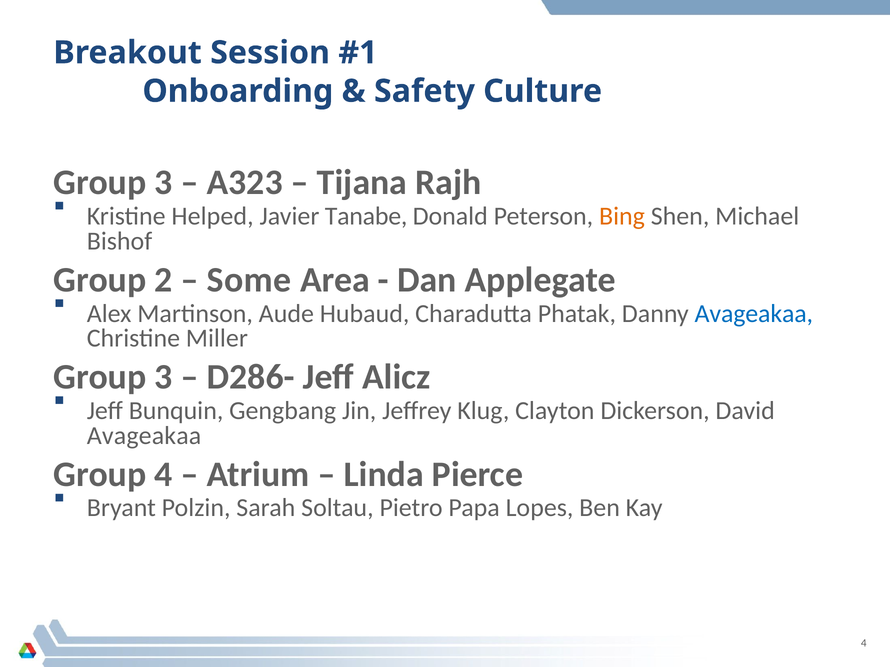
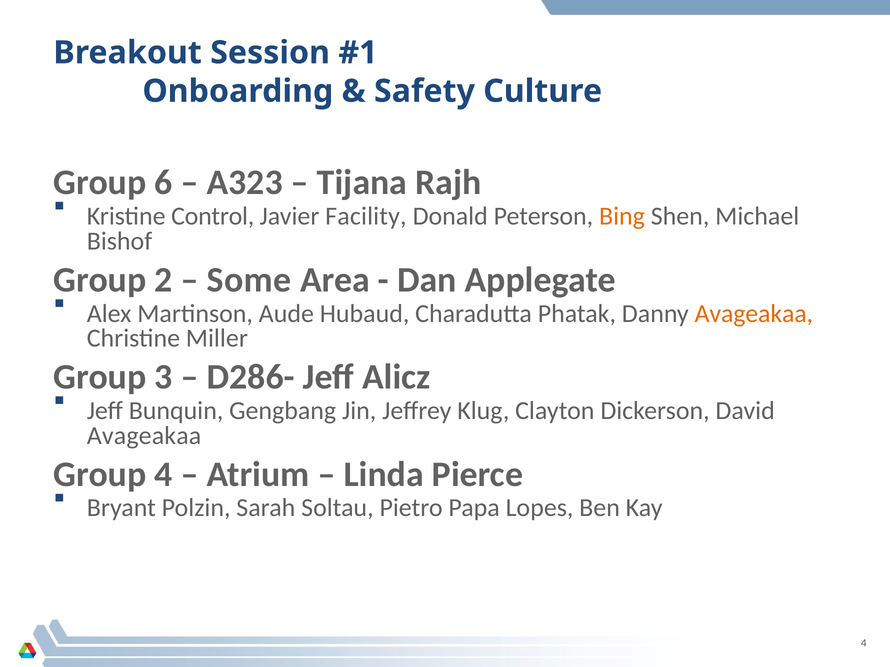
3: 3 -> 6 (163, 183)
Helped: Helped -> Control (213, 216)
Tanabe: Tanabe -> Facility (366, 216)
Avageakaa colour: blue -> orange (754, 314)
